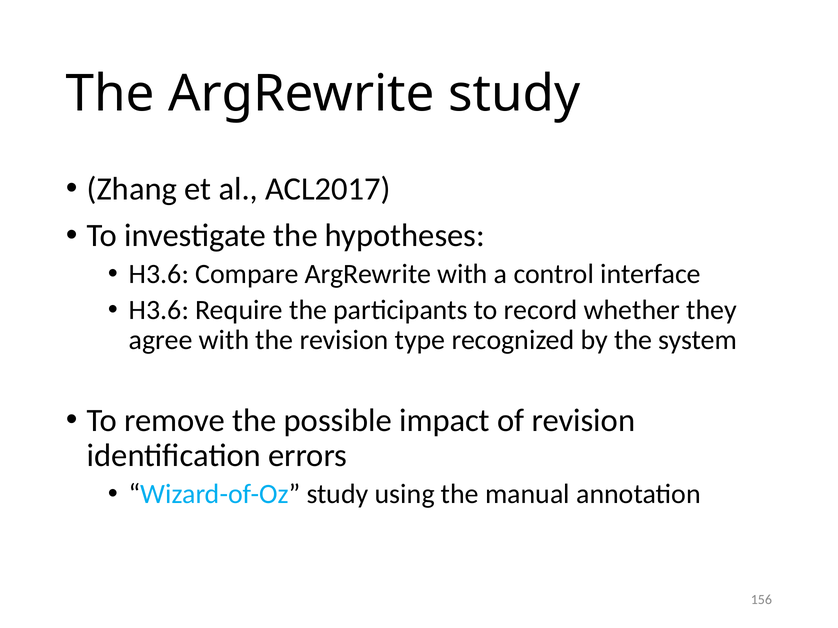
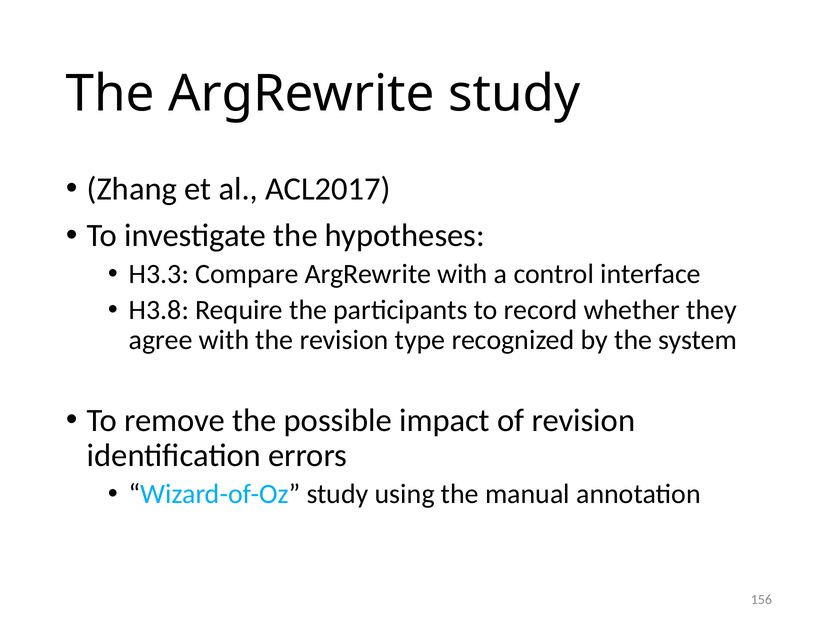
H3.6: H3.6 -> H3.3 (159, 274)
H3.6: H3.6 -> H3.8 (159, 310)
